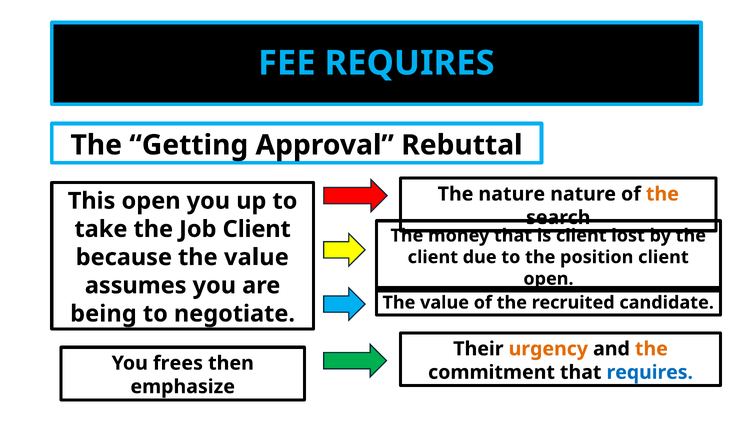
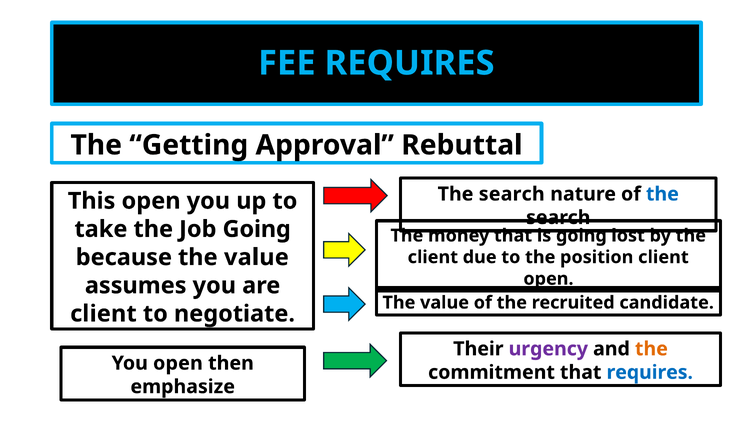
nature: nature -> search (512, 194)
the colour: orange -> blue (662, 194)
Job Client: Client -> Going (257, 229)
is client: client -> going (581, 236)
being: being -> client (103, 314)
urgency colour: orange -> purple (548, 349)
You frees: frees -> open (178, 364)
